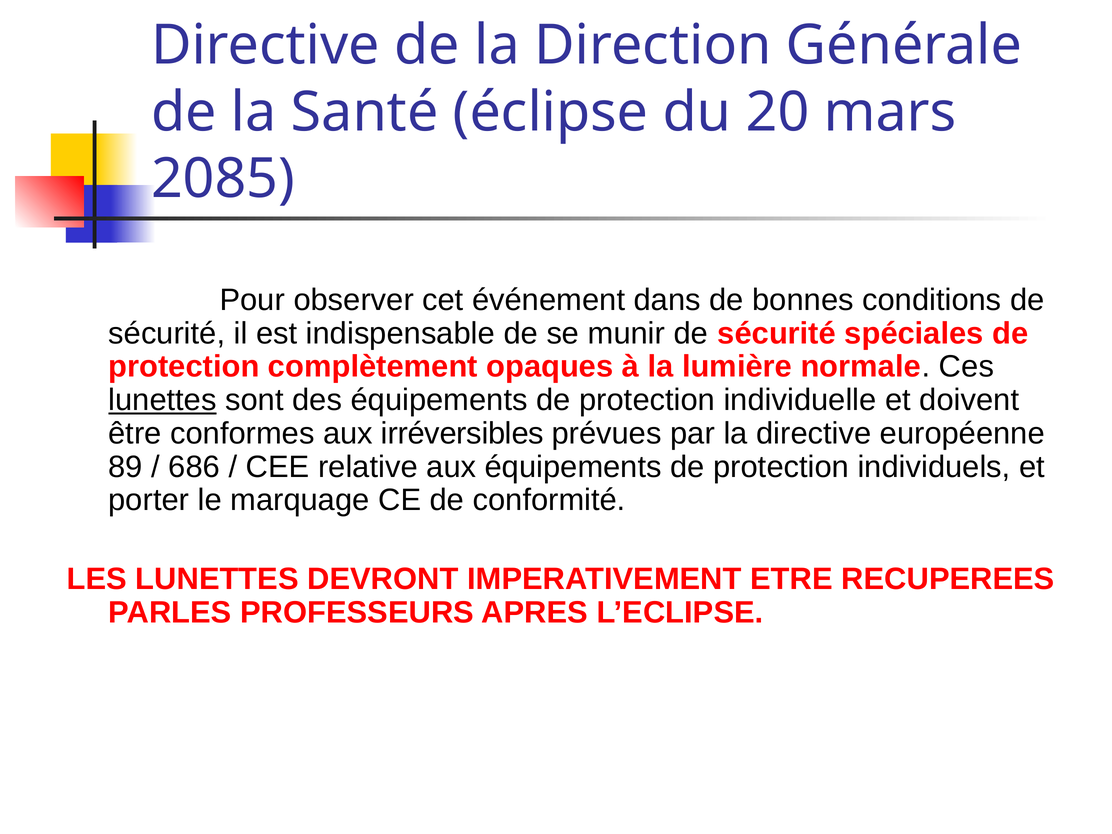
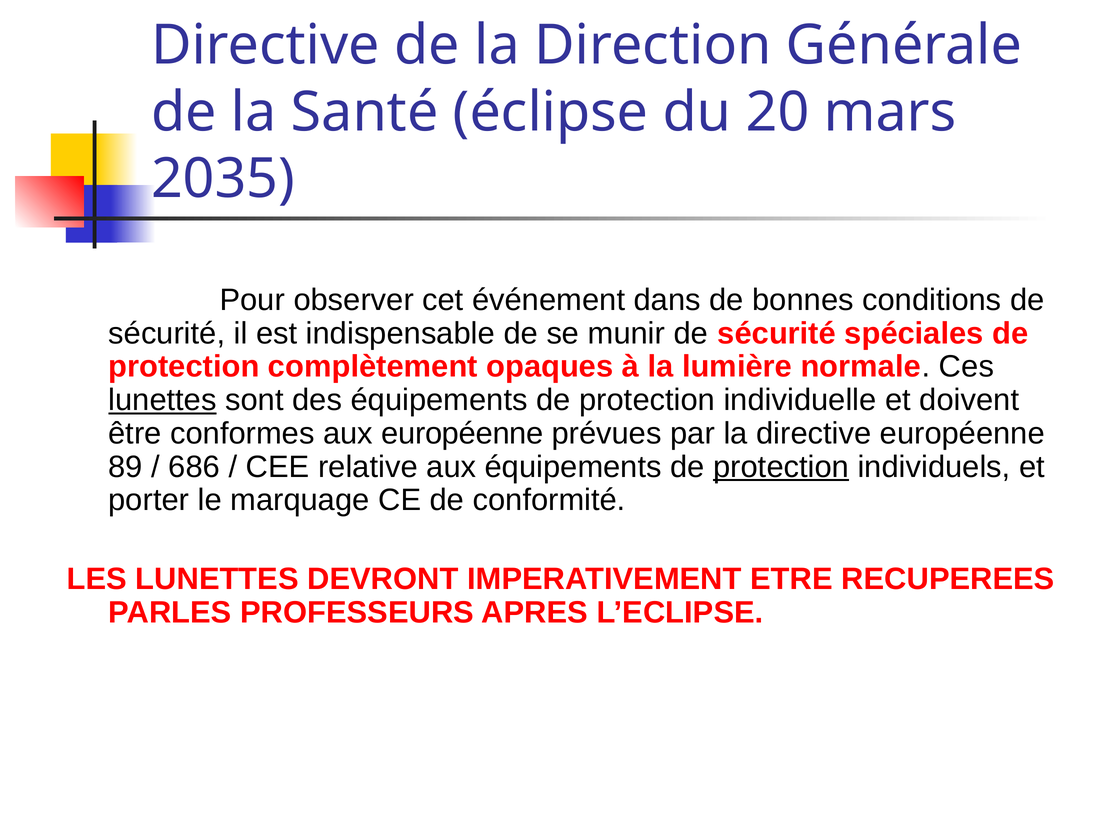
2085: 2085 -> 2035 (223, 179)
aux irréversibles: irréversibles -> européenne (462, 434)
protection underline: none -> present (781, 467)
